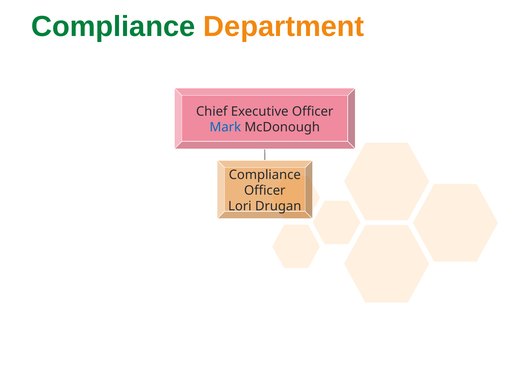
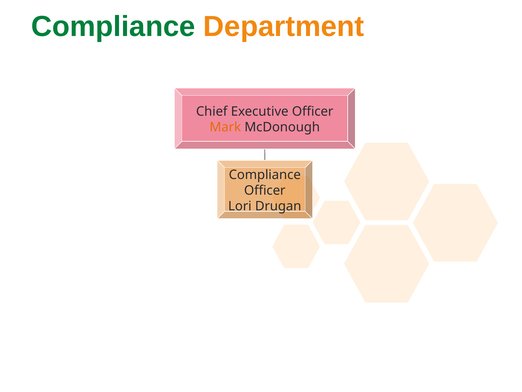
Mark colour: blue -> orange (225, 127)
